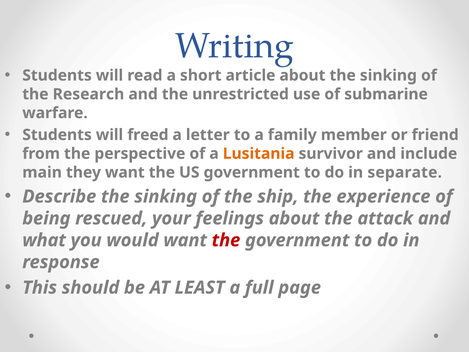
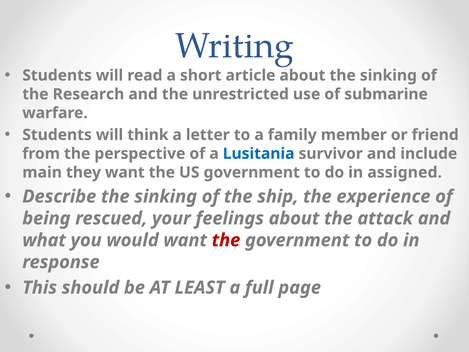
freed: freed -> think (148, 135)
Lusitania colour: orange -> blue (259, 154)
separate: separate -> assigned (405, 172)
